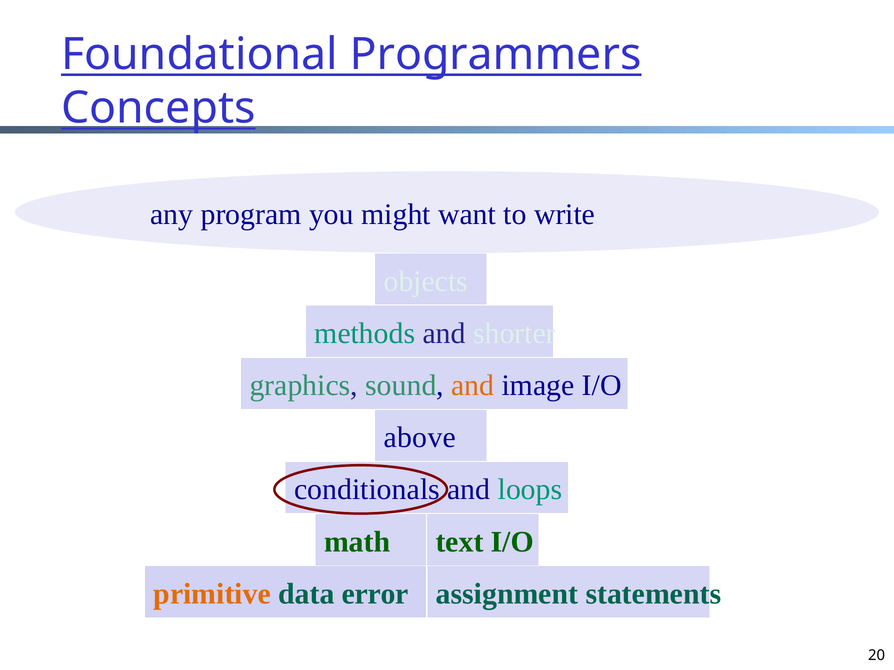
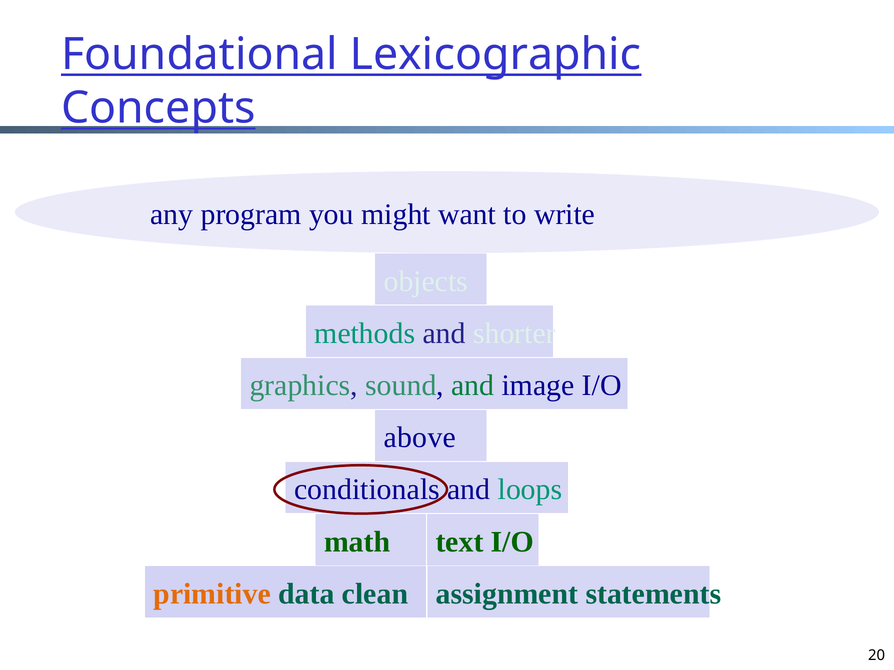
Programmers: Programmers -> Lexicographic (496, 55)
and colour: orange -> green (473, 386)
error: error -> clean (375, 594)
